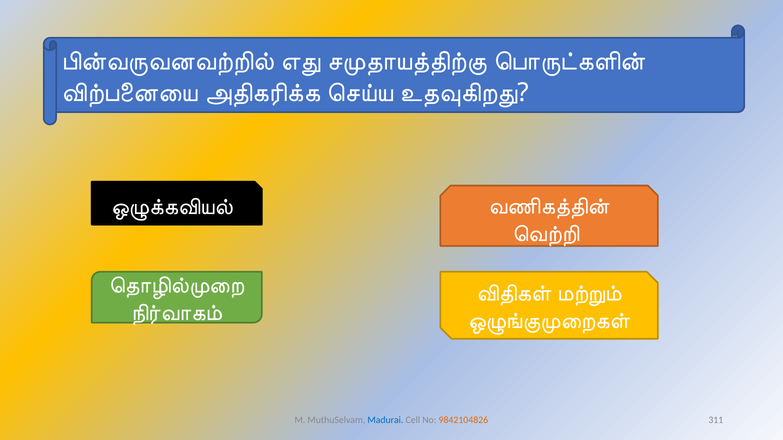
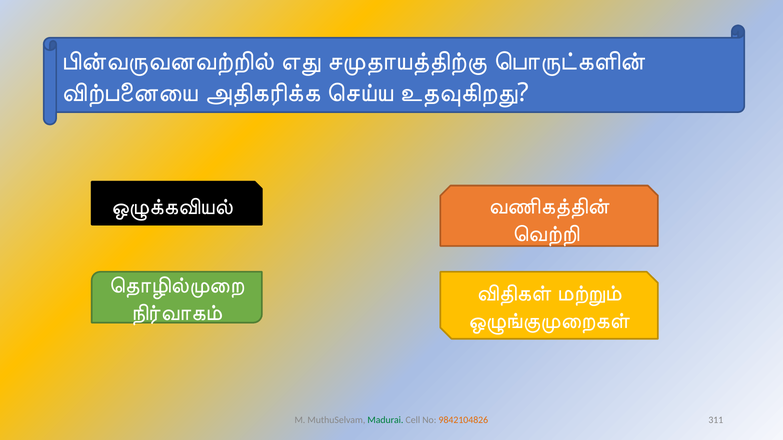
Madurai colour: blue -> green (385, 421)
